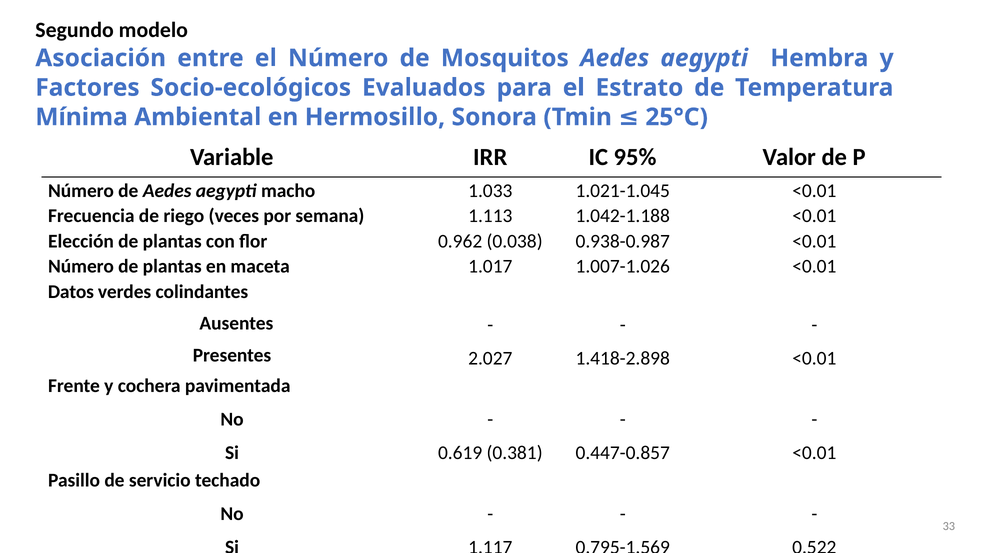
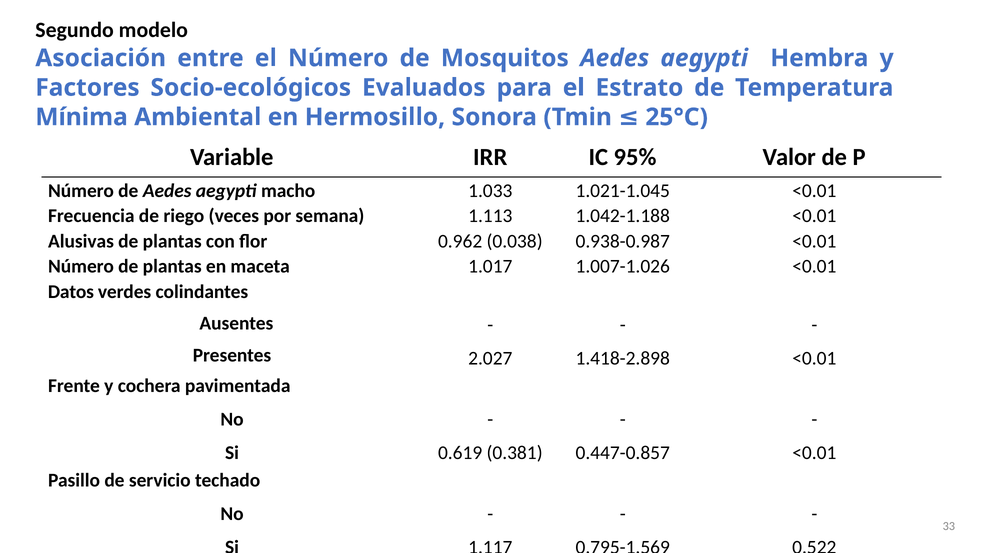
Elección: Elección -> Alusivas (81, 241)
